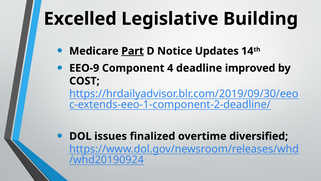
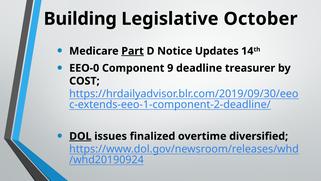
Excelled: Excelled -> Building (80, 19)
Building: Building -> October (261, 19)
EEO-9: EEO-9 -> EEO-0 (84, 68)
4: 4 -> 9 (170, 68)
improved: improved -> treasurer (250, 68)
DOL underline: none -> present (80, 136)
